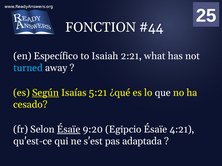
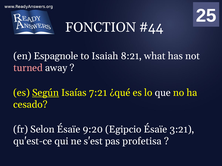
Específico: Específico -> Espagnole (56, 56)
2:21: 2:21 -> 8:21 (131, 56)
turned colour: light blue -> pink (28, 68)
5:21: 5:21 -> 7:21 (98, 93)
Ésaïe underline: present -> none (69, 130)
4:21: 4:21 -> 3:21 (182, 130)
adaptada: adaptada -> profetisa (142, 142)
